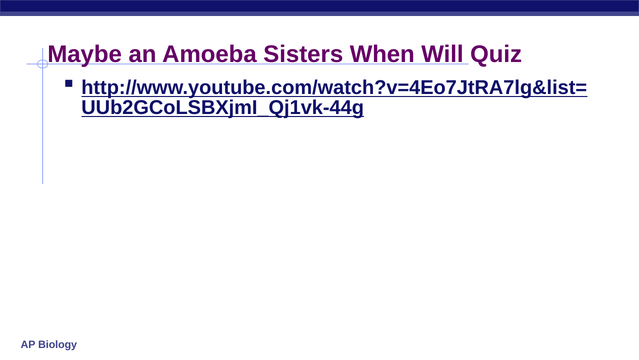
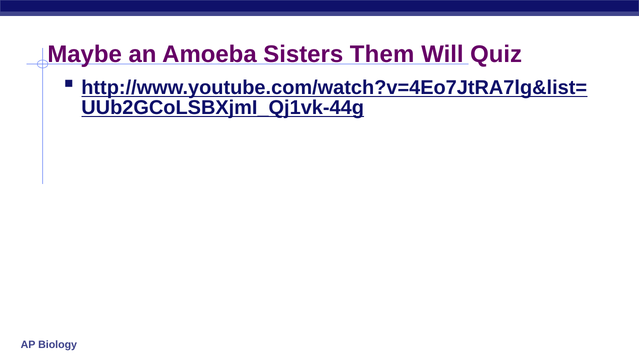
When: When -> Them (382, 54)
